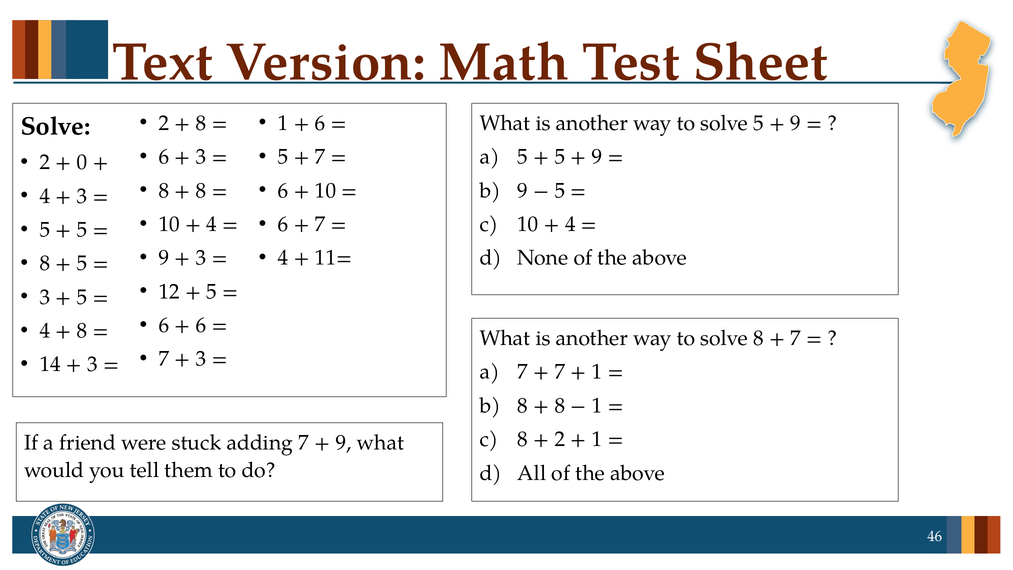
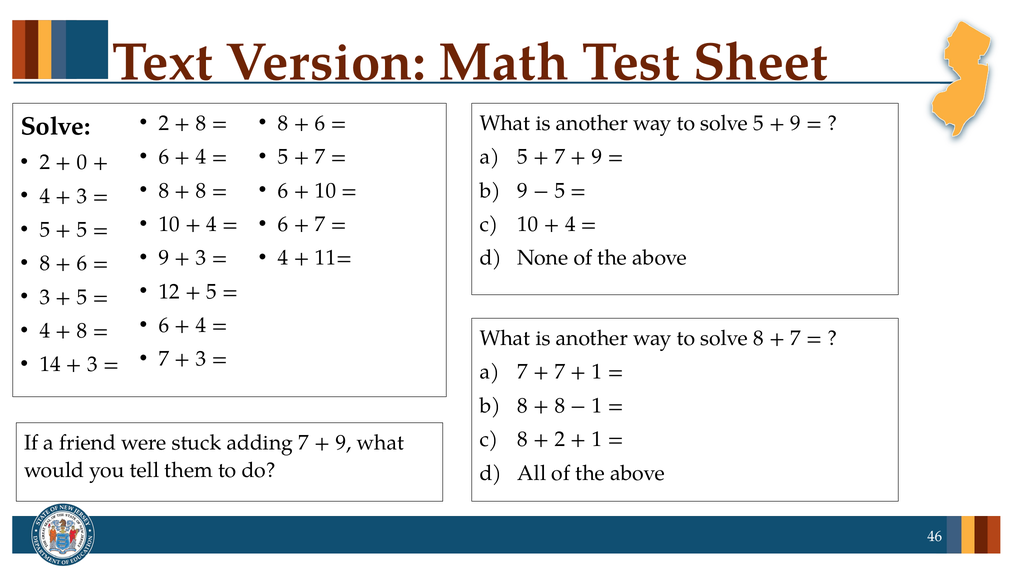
1: 1 -> 8 (283, 123)
3: 3 -> 4 (201, 157)
5: 5 -> 7 (560, 157)
5: 5 -> 6 (82, 263)
6: 6 -> 4 (201, 325)
